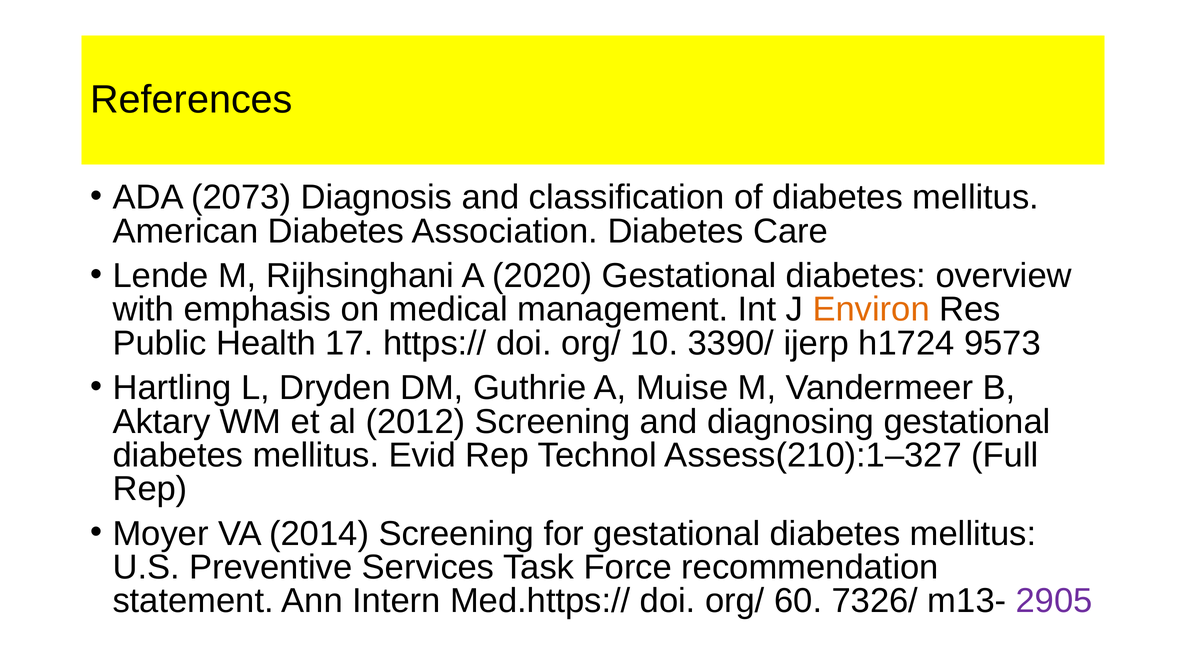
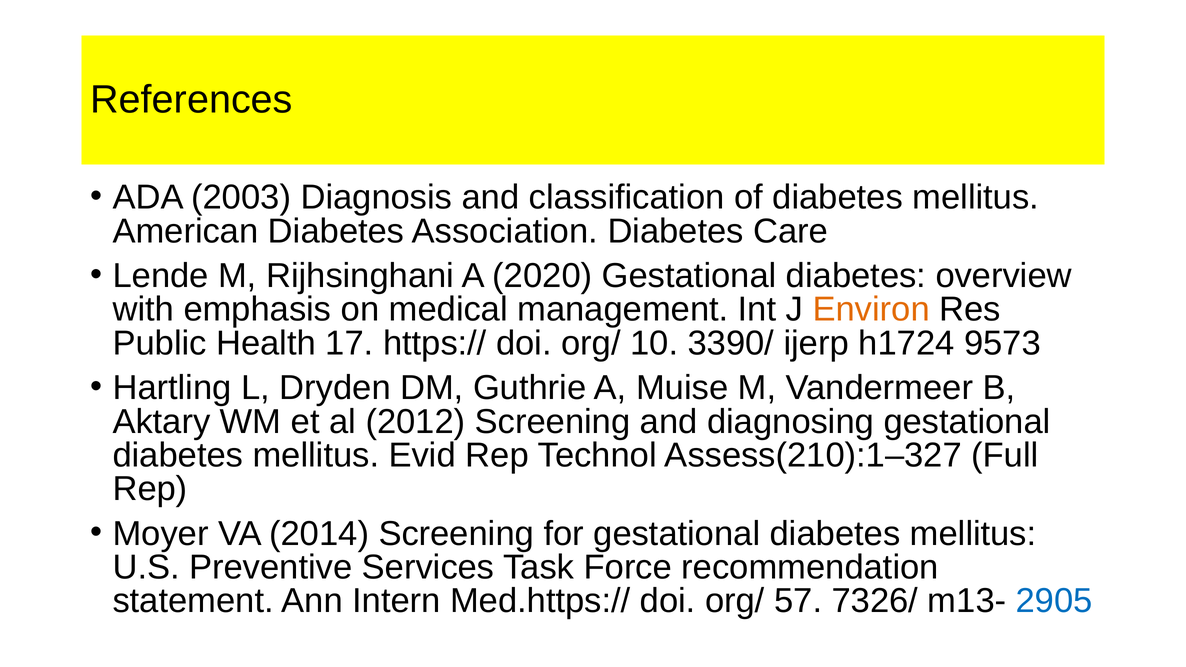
2073: 2073 -> 2003 (241, 198)
60: 60 -> 57 (798, 601)
2905 colour: purple -> blue (1054, 601)
